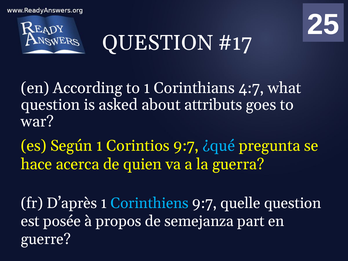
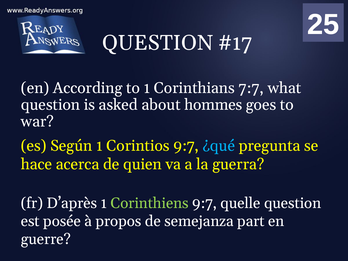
4:7: 4:7 -> 7:7 (251, 88)
attributs: attributs -> hommes (213, 105)
Corinthiens colour: light blue -> light green (150, 203)
